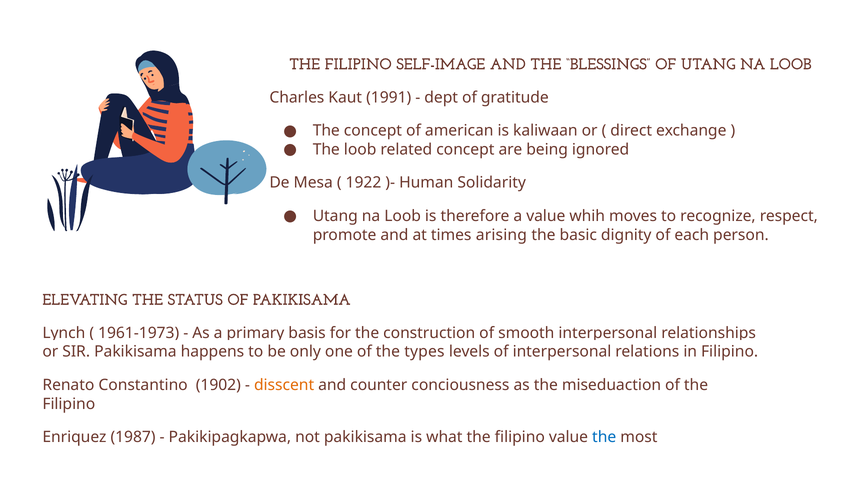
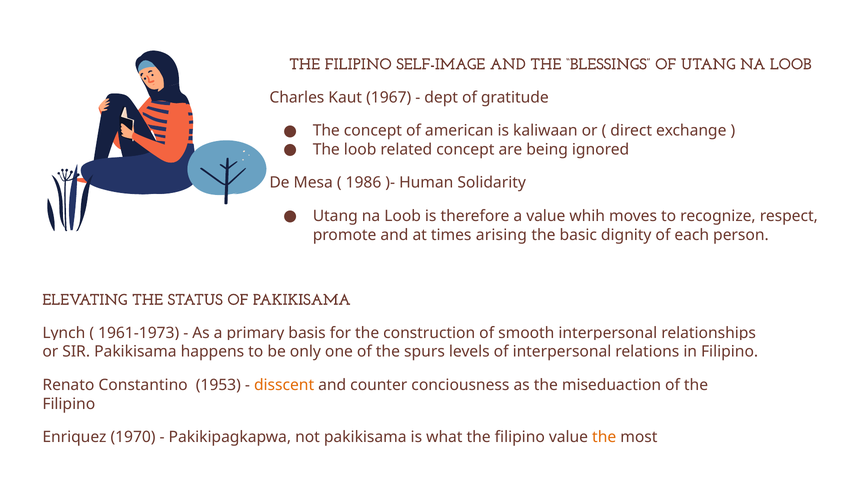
1991: 1991 -> 1967 (389, 97)
1922: 1922 -> 1986 (363, 183)
types: types -> spurs (424, 352)
1902: 1902 -> 1953 (218, 385)
1987: 1987 -> 1970 (133, 437)
the colour: blue -> orange (604, 437)
